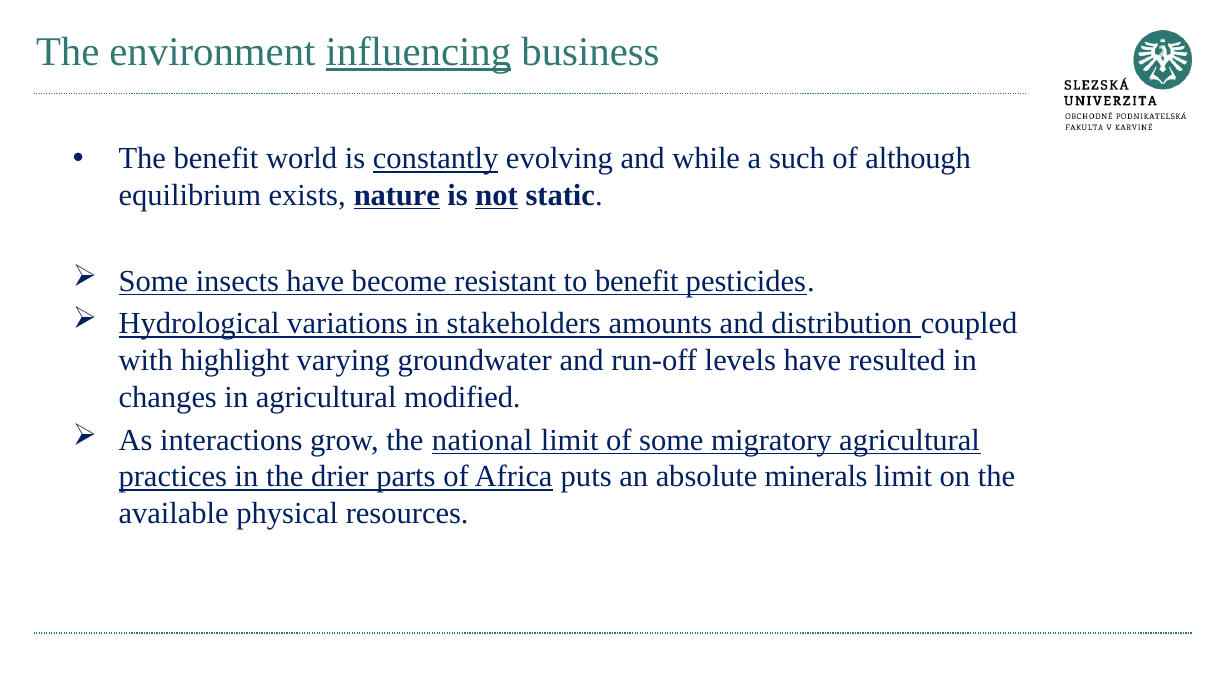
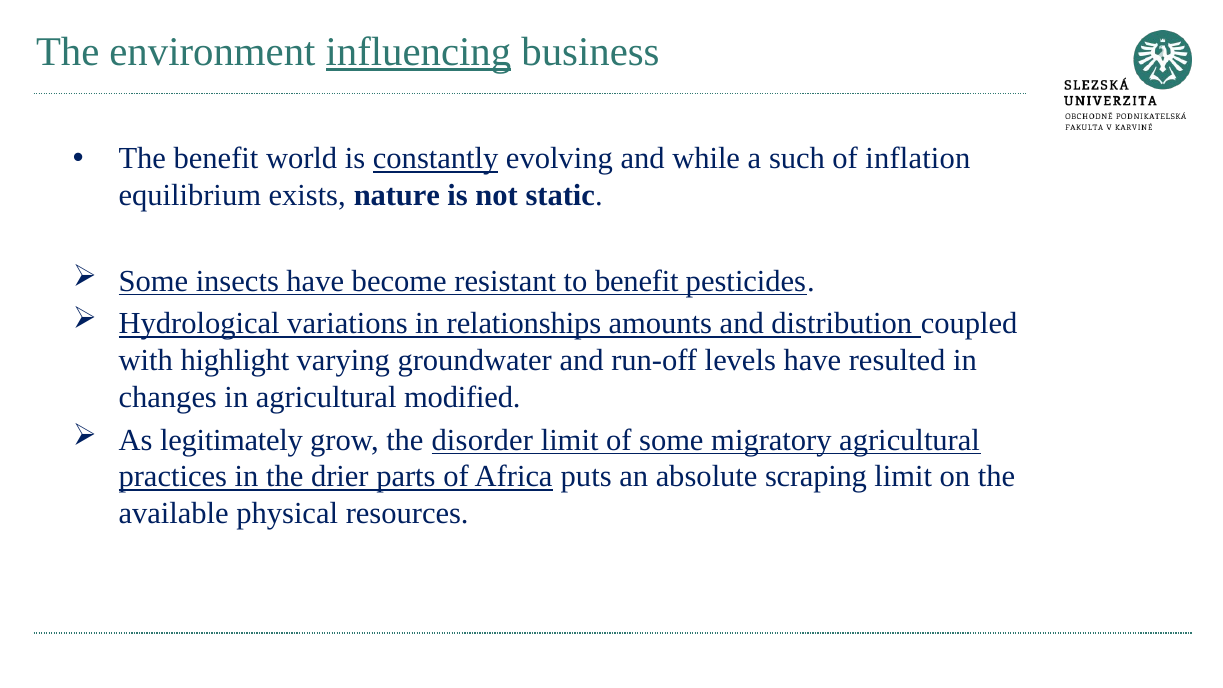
although: although -> inflation (918, 159)
nature underline: present -> none (397, 195)
not underline: present -> none (497, 195)
stakeholders: stakeholders -> relationships (524, 324)
interactions: interactions -> legitimately (232, 440)
national: national -> disorder (482, 440)
minerals: minerals -> scraping (816, 477)
